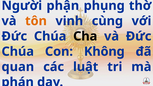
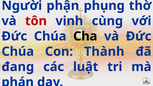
tôn colour: orange -> red (36, 21)
Không: Không -> Thành (104, 52)
quan: quan -> đang (18, 67)
